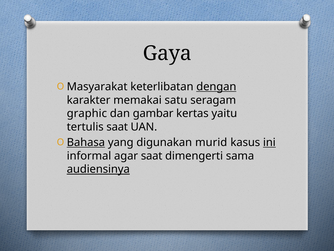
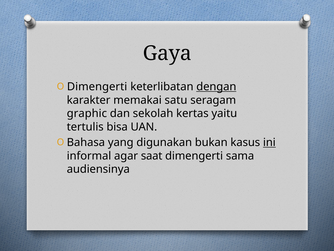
Masyarakat: Masyarakat -> Dimengerti (97, 87)
gambar: gambar -> sekolah (153, 113)
tertulis saat: saat -> bisa (117, 127)
Bahasa underline: present -> none (86, 142)
murid: murid -> bukan (211, 142)
audiensinya underline: present -> none (98, 169)
